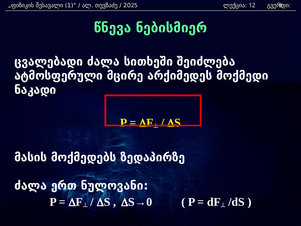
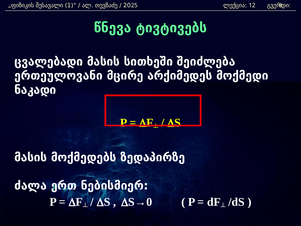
ნებისმიერ: ნებისმიერ -> ტივტივებს (171, 28)
ცვალებადი ძალა: ძალა -> მასის (103, 62)
ატმოსფერული: ატმოსფერული -> ერთეულოვანი (58, 76)
ნულოვანი: ნულოვანი -> ნებისმიერ (115, 185)
